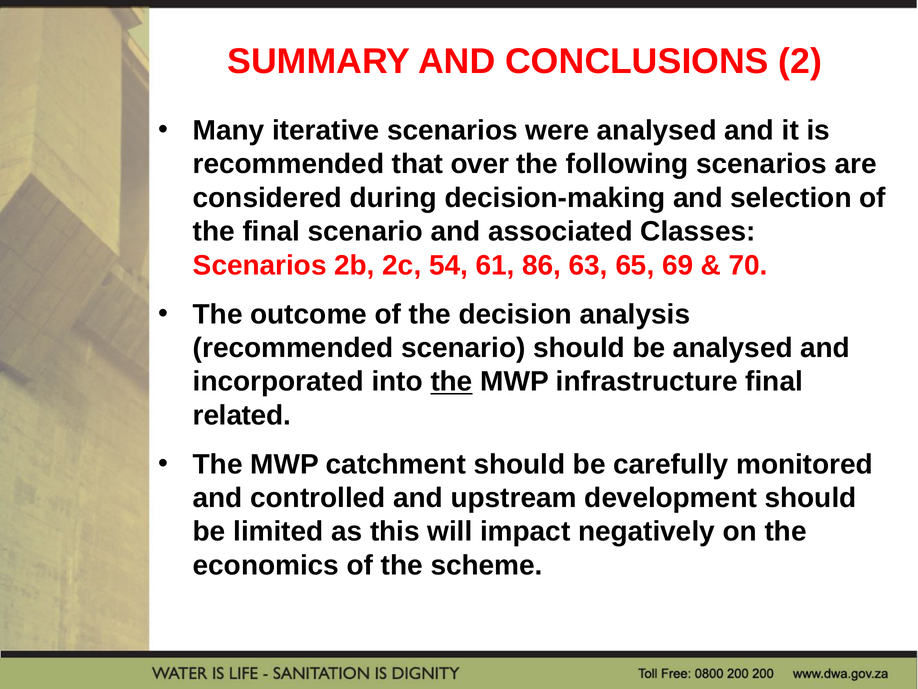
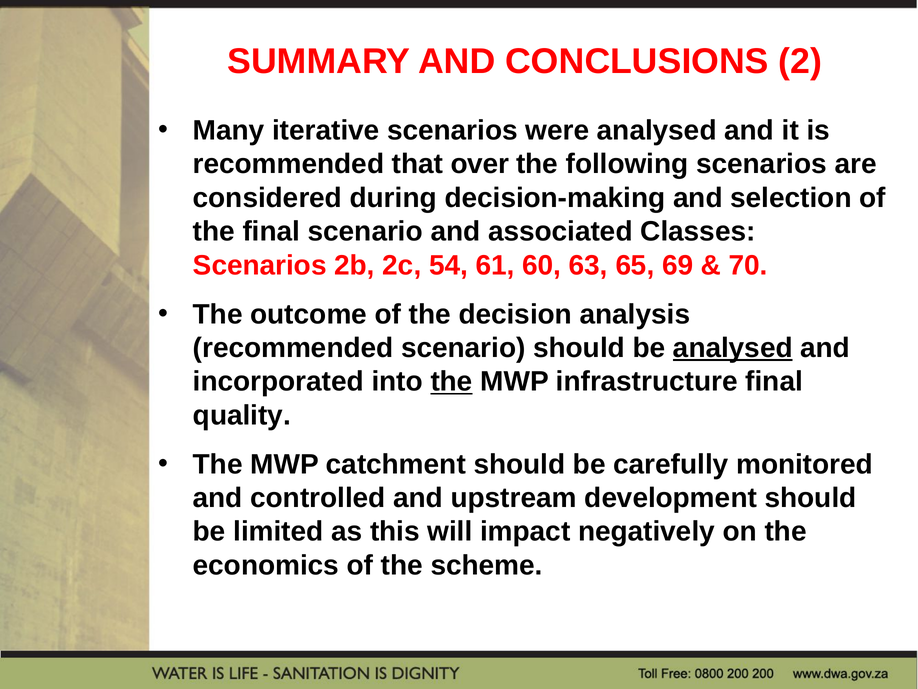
86: 86 -> 60 (542, 265)
analysed underline: none -> present (733, 348)
related: related -> quality (242, 415)
